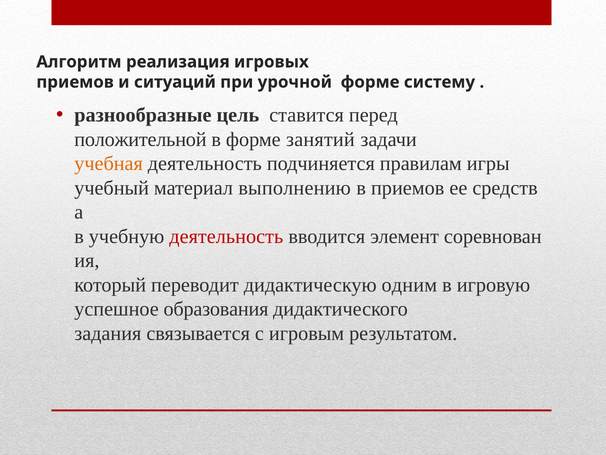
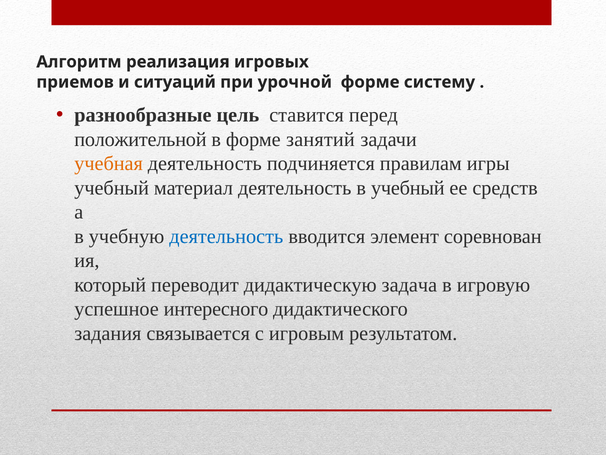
материал выполнению: выполнению -> деятельность (295, 188)
в приемов: приемов -> учебный (408, 188)
деятельность colour: red -> blue (226, 236)
одним: одним -> задача (409, 285)
образования: образования -> интересного (216, 309)
